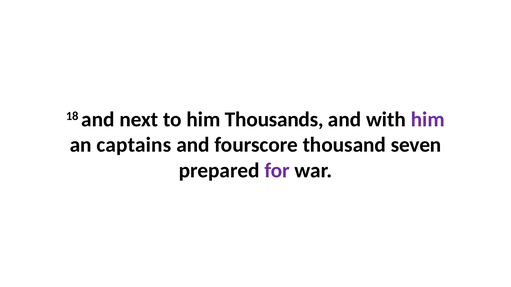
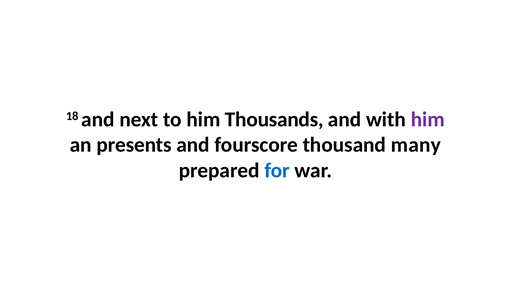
captains: captains -> presents (134, 145)
seven: seven -> many (416, 145)
for colour: purple -> blue (277, 171)
